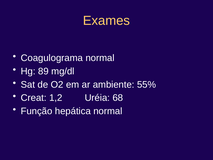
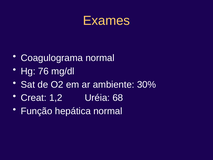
89: 89 -> 76 (43, 71)
55%: 55% -> 30% (147, 84)
